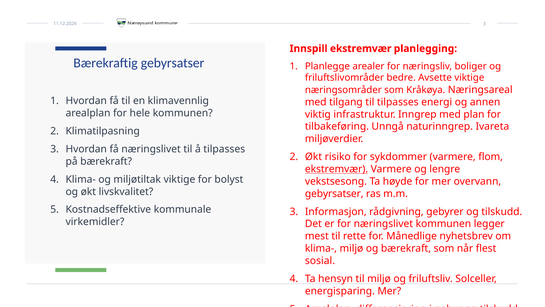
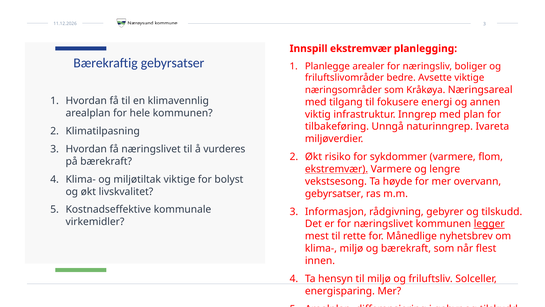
til tilpasses: tilpasses -> fokusere (398, 102)
å tilpasses: tilpasses -> vurderes (224, 149)
legger underline: none -> present (489, 224)
sosial: sosial -> innen (320, 260)
